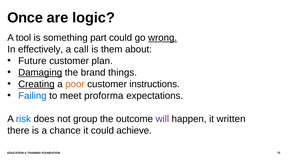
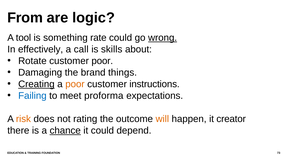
Once: Once -> From (25, 18)
part: part -> rate (98, 38)
them: them -> skills (112, 49)
Future: Future -> Rotate (32, 61)
customer plan: plan -> poor (102, 61)
Damaging underline: present -> none (40, 72)
risk colour: blue -> orange (23, 119)
group: group -> rating (85, 119)
will colour: purple -> orange (162, 119)
written: written -> creator (231, 119)
chance underline: none -> present (65, 130)
achieve: achieve -> depend (134, 130)
